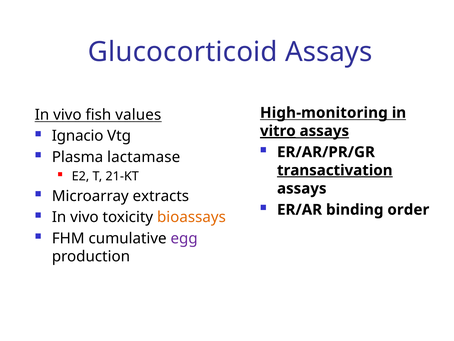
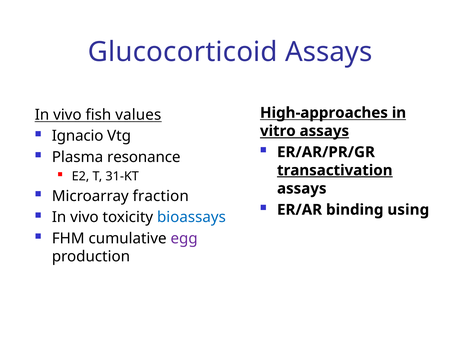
High-monitoring: High-monitoring -> High-approaches (324, 113)
vitro underline: present -> none (278, 131)
lactamase: lactamase -> resonance (144, 157)
21-KT: 21-KT -> 31-KT (122, 176)
extracts: extracts -> fraction (161, 196)
order: order -> using (408, 209)
bioassays colour: orange -> blue (191, 217)
